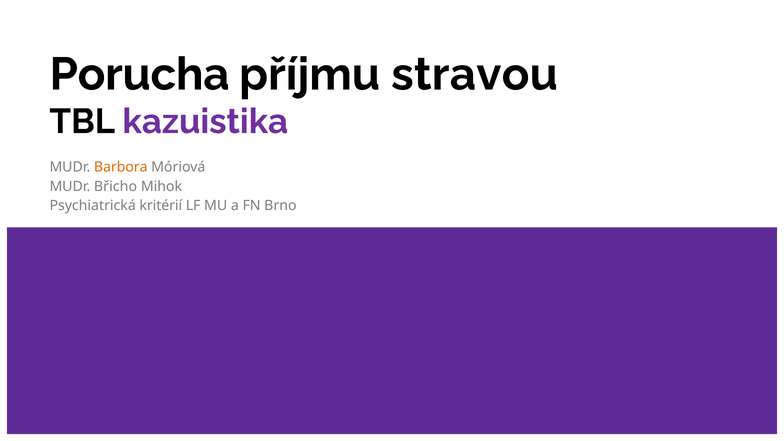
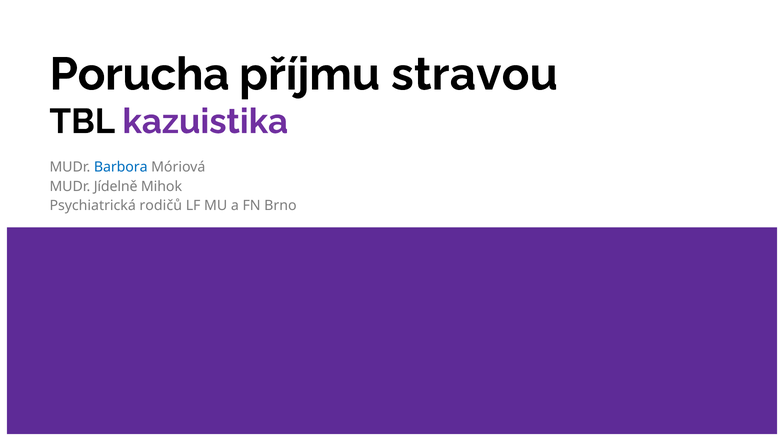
Barbora colour: orange -> blue (121, 167)
Břicho: Břicho -> Jídelně (116, 186)
kritérií: kritérií -> rodičů (161, 206)
